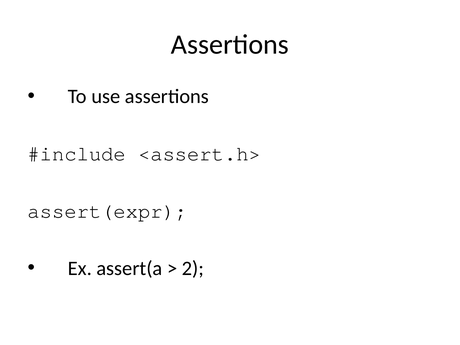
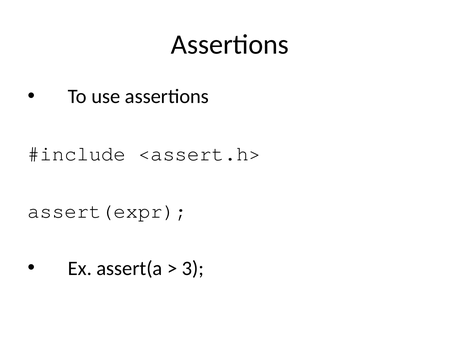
2: 2 -> 3 (193, 268)
